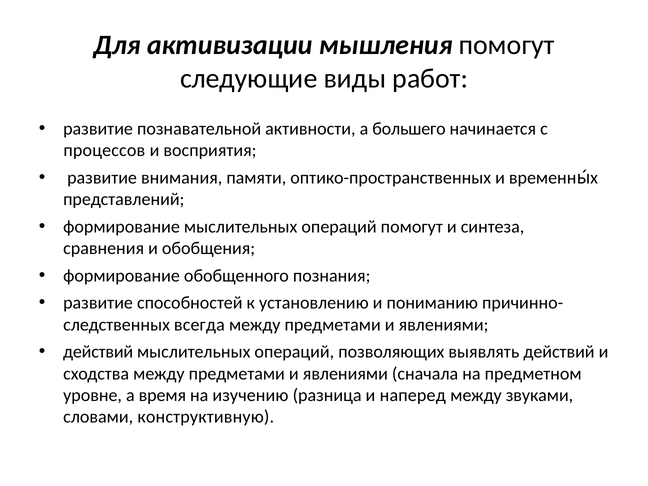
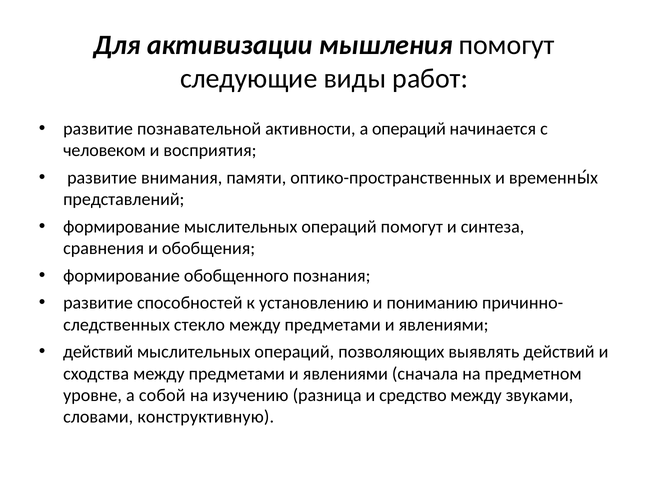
а большего: большего -> операций (409, 129)
процессов: процессов -> человеком (104, 150)
всегда: всегда -> стекло (199, 325)
время: время -> собой (162, 395)
наперед: наперед -> средство (413, 395)
